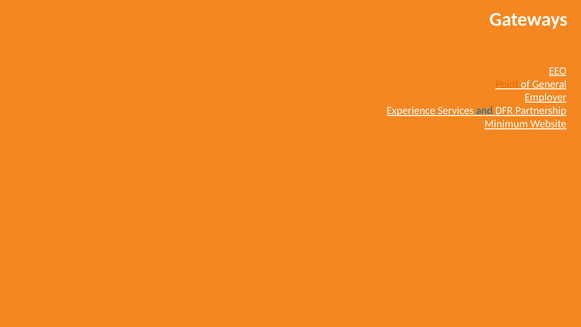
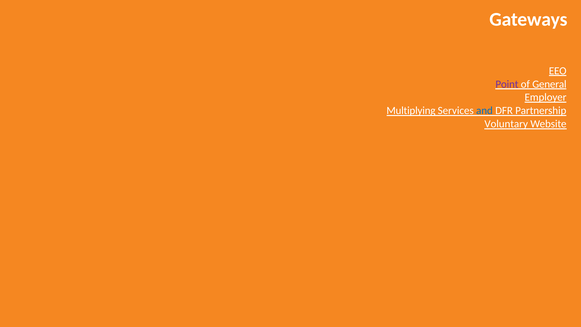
Point colour: orange -> purple (507, 84)
Experience: Experience -> Multiplying (411, 111)
Minimum: Minimum -> Voluntary (506, 124)
